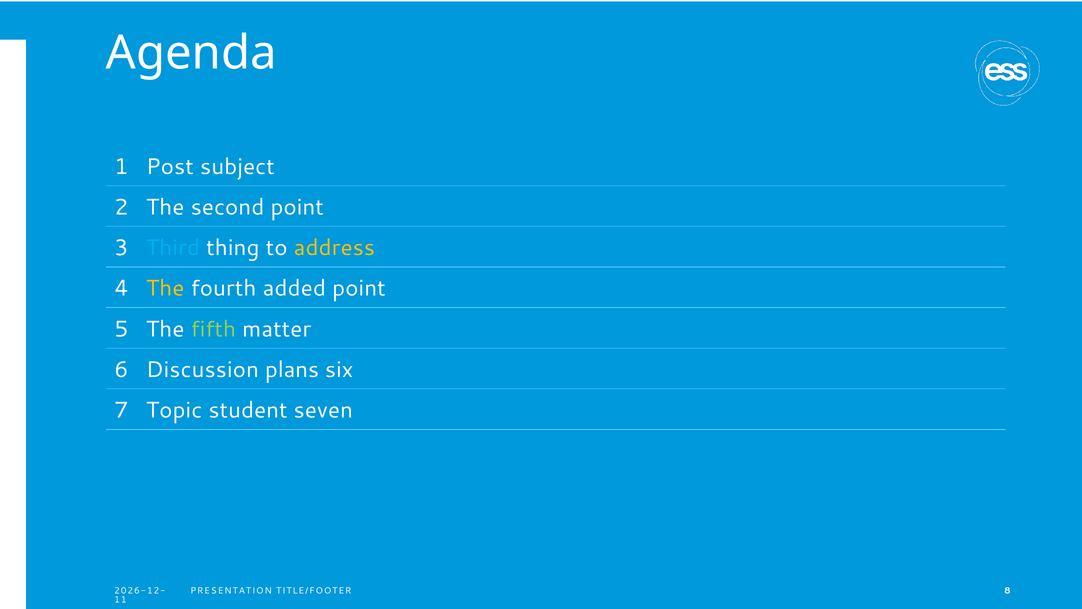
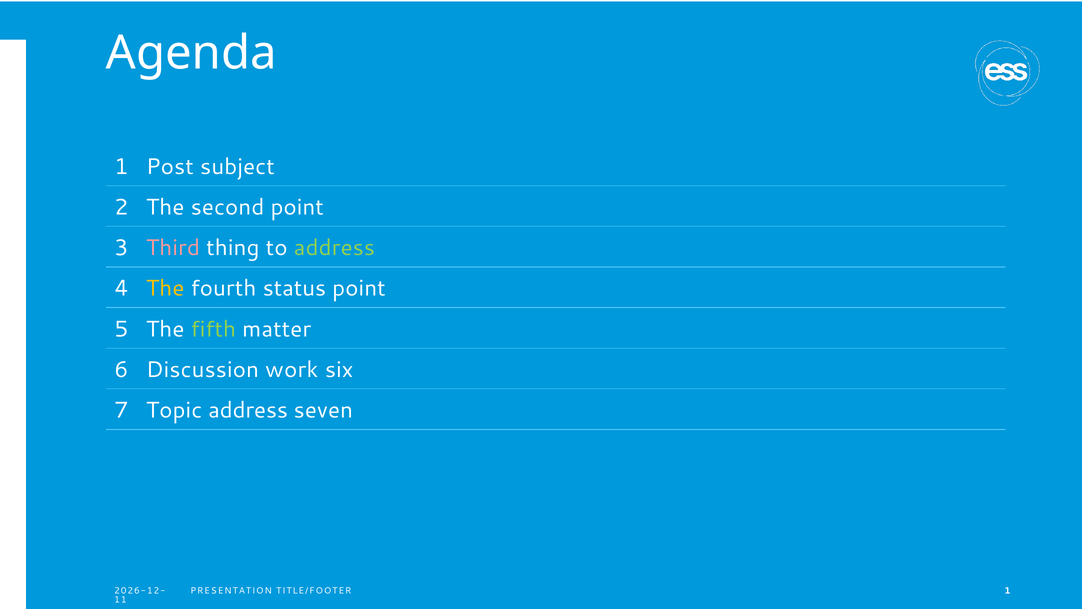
Third colour: light blue -> pink (173, 248)
address colour: yellow -> light green (334, 248)
added: added -> status (294, 288)
plans: plans -> work (292, 370)
Topic student: student -> address (248, 410)
TITLE/FOOTER 8: 8 -> 1 (1007, 590)
